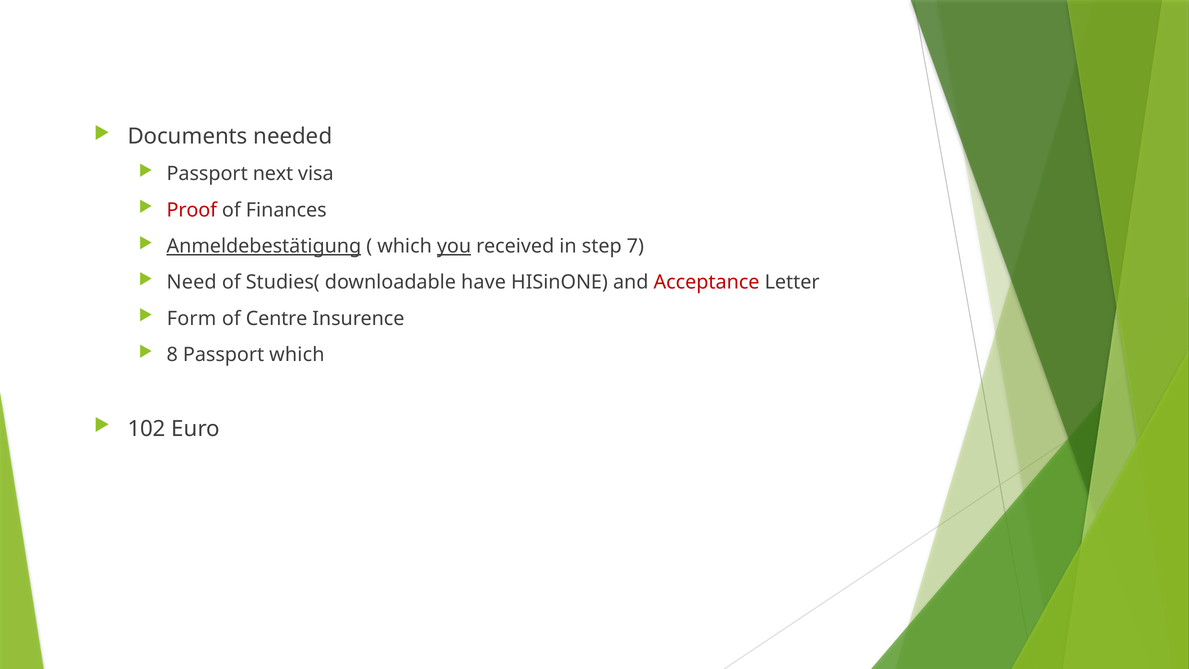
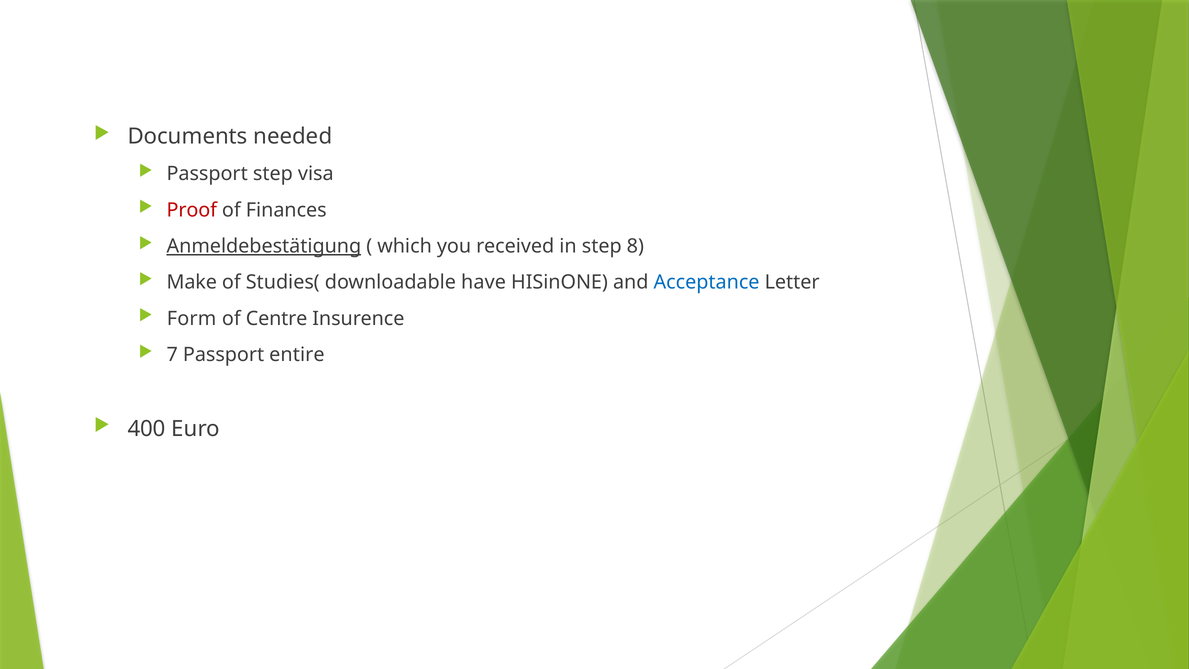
Passport next: next -> step (273, 174)
you underline: present -> none (454, 246)
7: 7 -> 8 (635, 246)
Need: Need -> Make (192, 282)
Acceptance colour: red -> blue (707, 282)
8: 8 -> 7 (172, 355)
Passport which: which -> entire (297, 355)
102: 102 -> 400 (147, 429)
